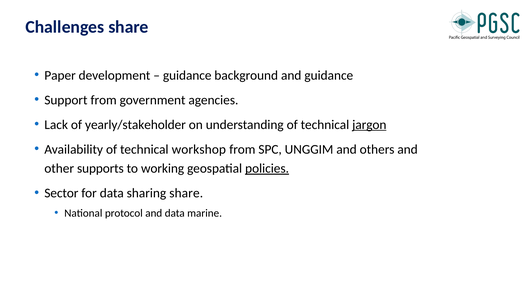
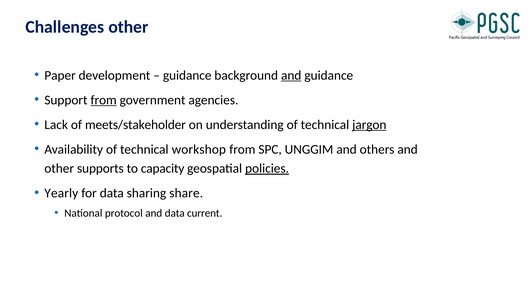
Challenges share: share -> other (128, 27)
and underline: none -> present (291, 75)
from underline: none -> present (104, 100)
yearly/stakeholder: yearly/stakeholder -> meets/stakeholder (135, 125)
working: working -> capacity (163, 169)
Sector: Sector -> Yearly (61, 193)
marine: marine -> current (205, 213)
